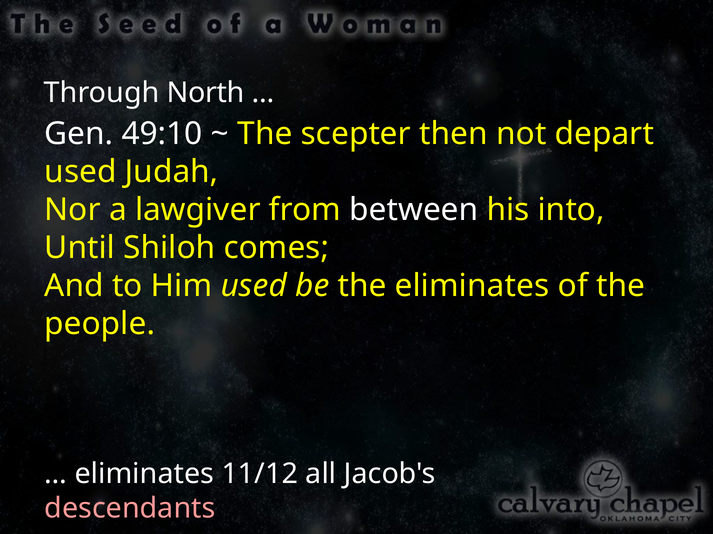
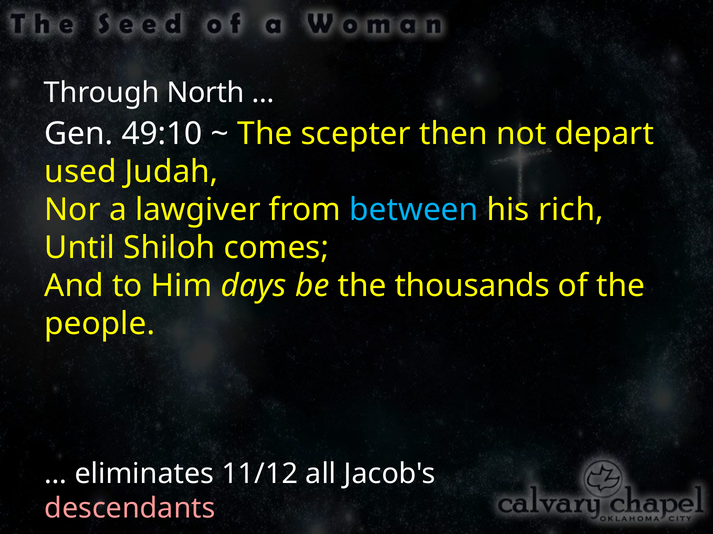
between colour: white -> light blue (414, 210)
into: into -> rich (571, 210)
Him used: used -> days (254, 286)
the eliminates: eliminates -> thousands (472, 286)
